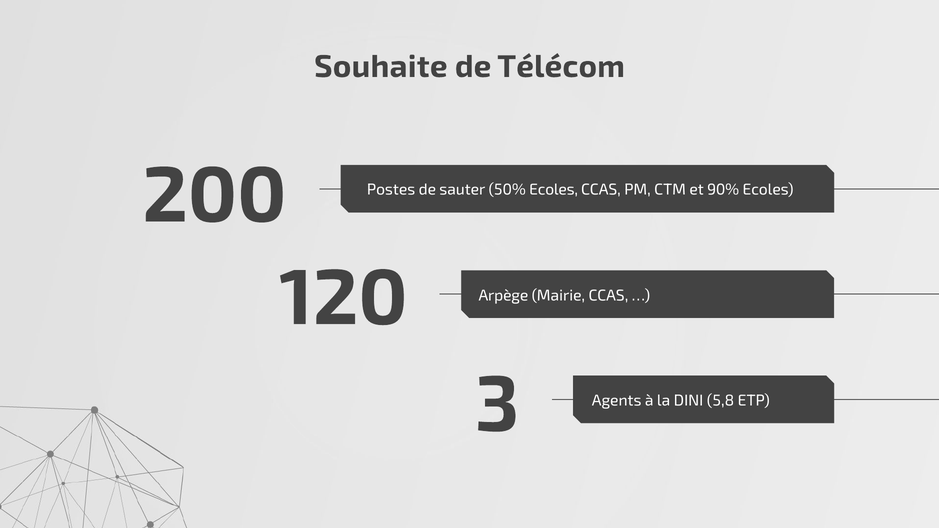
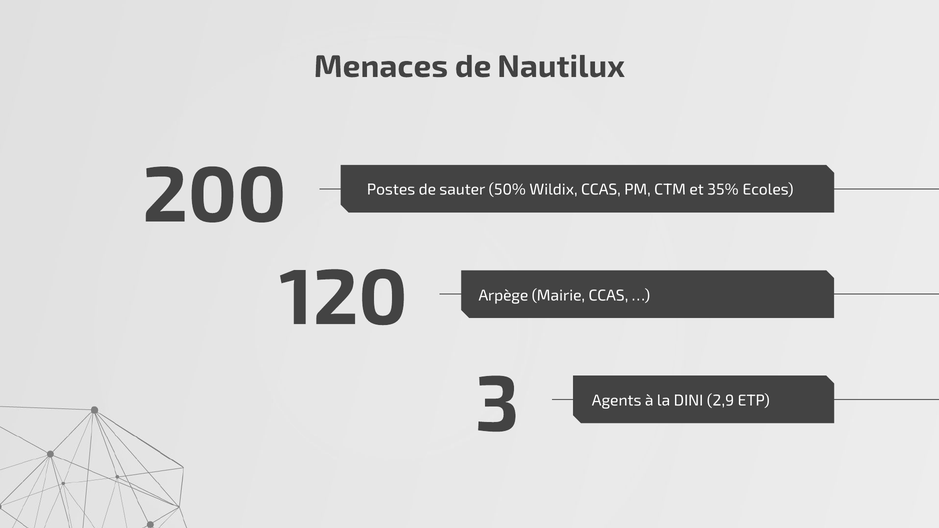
Souhaite: Souhaite -> Menaces (381, 67)
Télécom: Télécom -> Nautilux (561, 67)
50% Ecoles: Ecoles -> Wildix (554, 189)
90%: 90% -> 35% (723, 189)
5,8: 5,8 -> 2,9 (720, 401)
